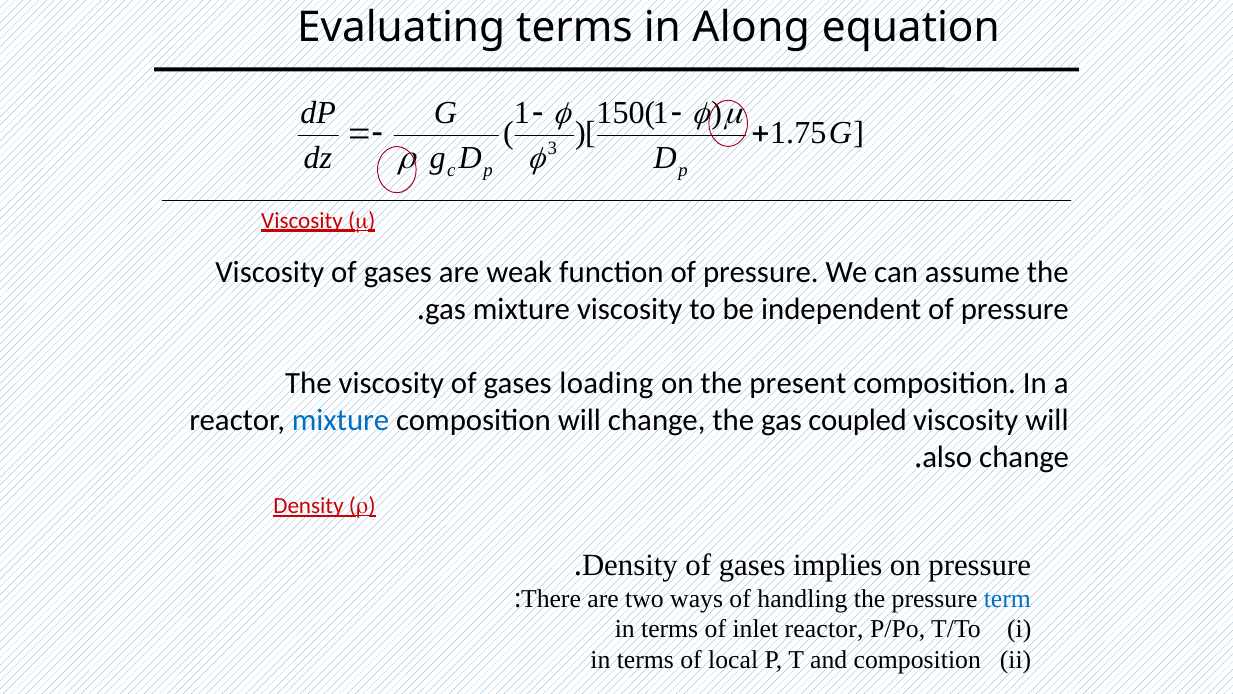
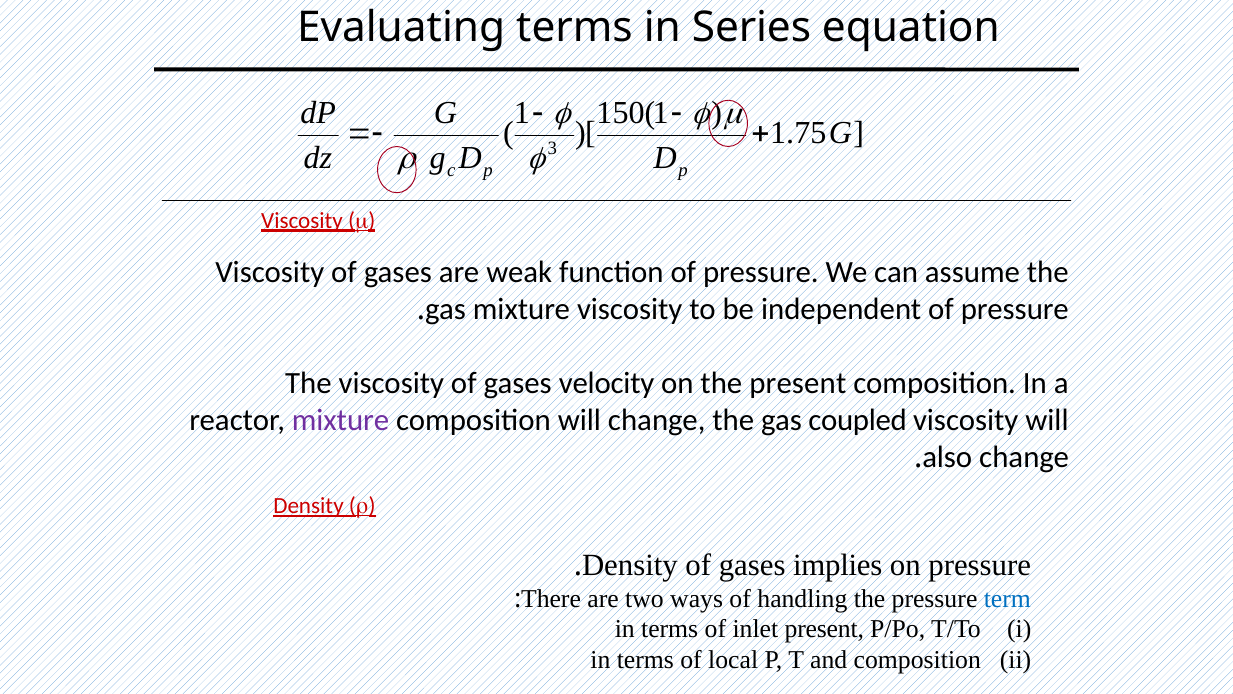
Along: Along -> Series (751, 27)
loading: loading -> velocity (607, 383)
mixture colour: blue -> purple (341, 420)
inlet reactor: reactor -> present (824, 629)
